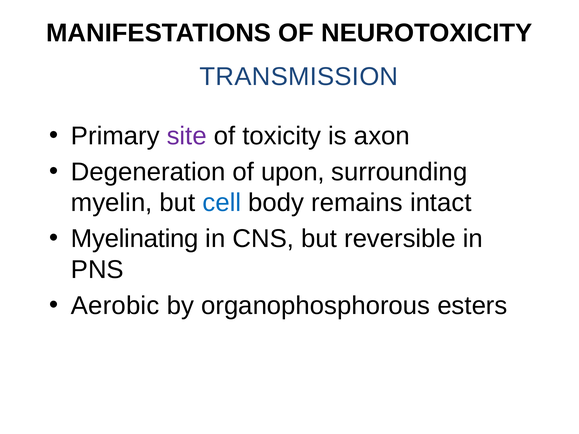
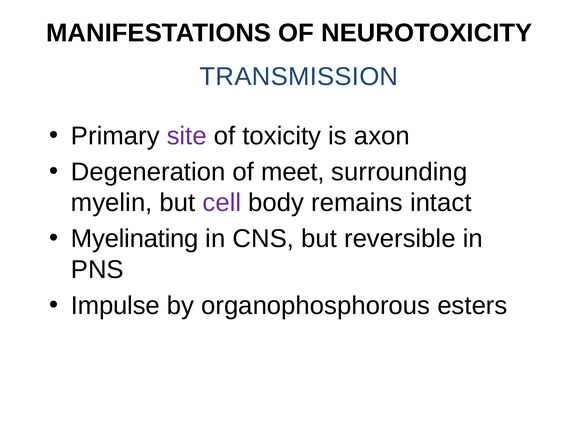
upon: upon -> meet (293, 172)
cell colour: blue -> purple (222, 203)
Aerobic: Aerobic -> Impulse (115, 306)
